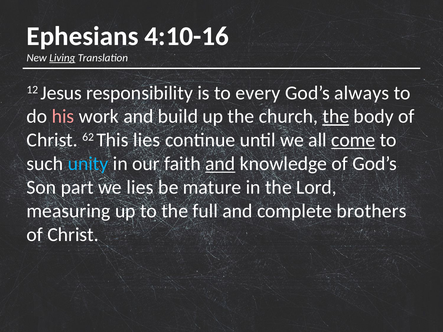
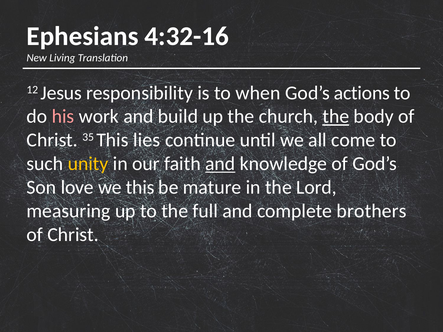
4:10-16: 4:10-16 -> 4:32-16 (187, 36)
Living underline: present -> none (62, 58)
every: every -> when (258, 93)
always: always -> actions (362, 93)
62: 62 -> 35 (88, 137)
come underline: present -> none (353, 140)
unity colour: light blue -> yellow (88, 164)
part: part -> love (77, 187)
we lies: lies -> this (140, 187)
